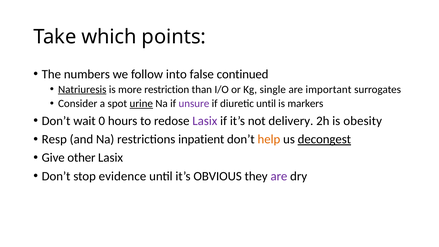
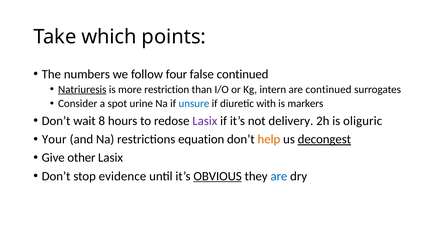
into: into -> four (176, 74)
single: single -> intern (273, 89)
are important: important -> continued (329, 89)
urine underline: present -> none (141, 103)
unsure colour: purple -> blue (194, 103)
diuretic until: until -> with (266, 103)
0: 0 -> 8 (102, 121)
obesity: obesity -> oliguric (363, 121)
Resp: Resp -> Your (54, 139)
inpatient: inpatient -> equation (201, 139)
OBVIOUS underline: none -> present (218, 176)
are colour: purple -> blue (279, 176)
